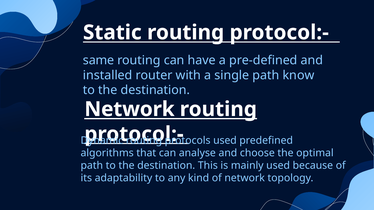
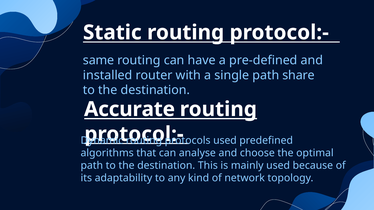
know: know -> share (299, 75)
Network: Network -> Accurate (130, 109)
